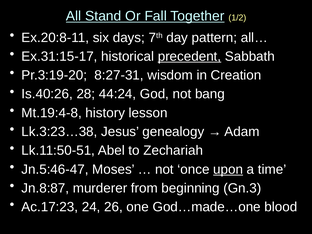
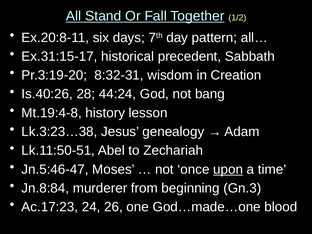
precedent underline: present -> none (189, 56)
8:27-31: 8:27-31 -> 8:32-31 (119, 75)
Jn.8:87: Jn.8:87 -> Jn.8:84 (45, 188)
